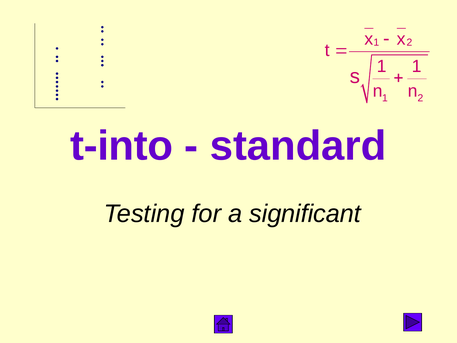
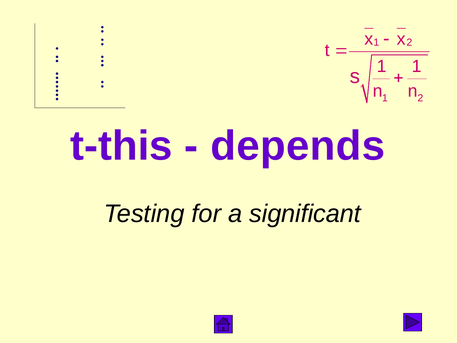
t-into: t-into -> t-this (121, 146)
standard: standard -> depends (298, 146)
